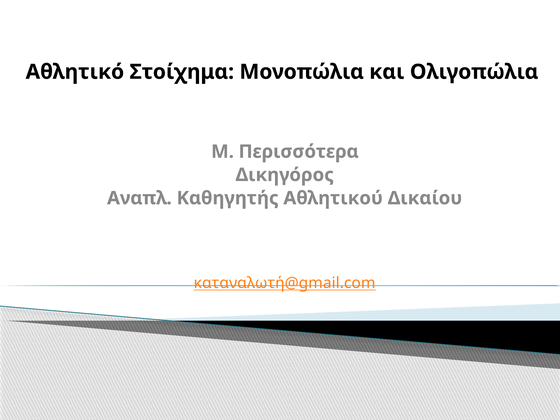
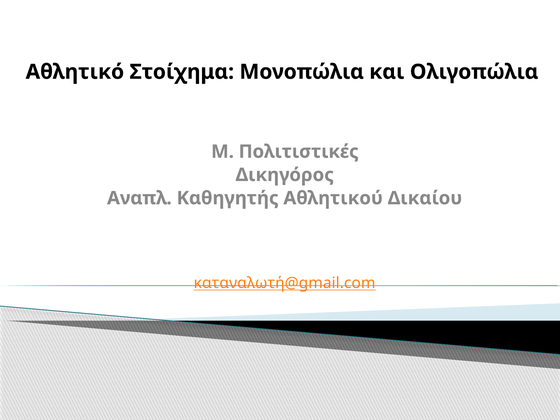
Περισσότερα: Περισσότερα -> Πολιτιστικές (299, 152)
